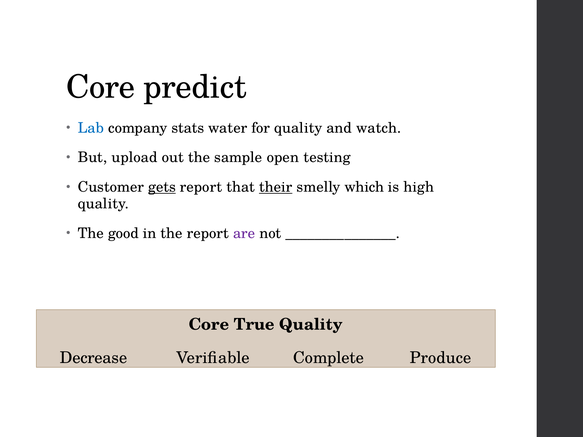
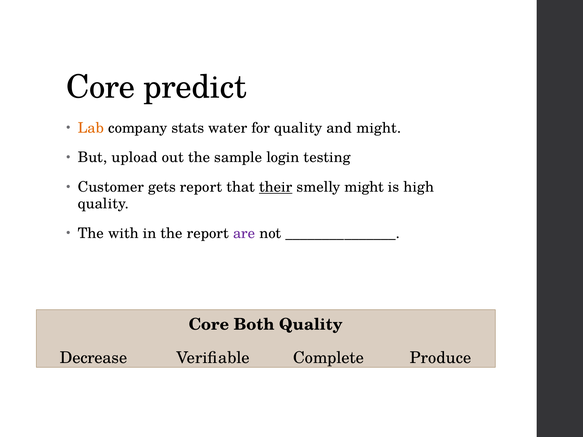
Lab colour: blue -> orange (91, 128)
and watch: watch -> might (379, 128)
open: open -> login (283, 158)
gets underline: present -> none (162, 187)
smelly which: which -> might (364, 187)
good: good -> with (123, 233)
True: True -> Both (254, 325)
